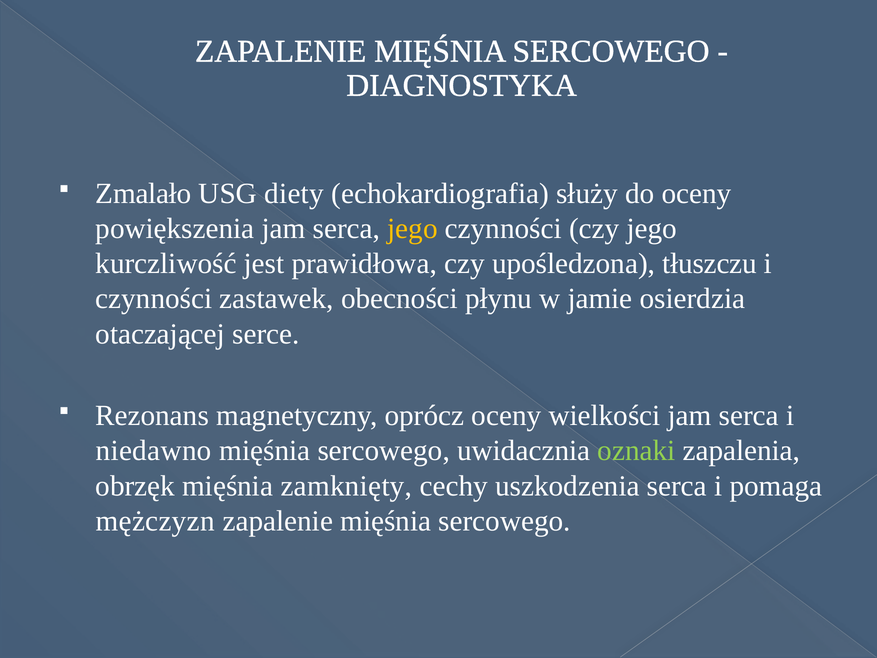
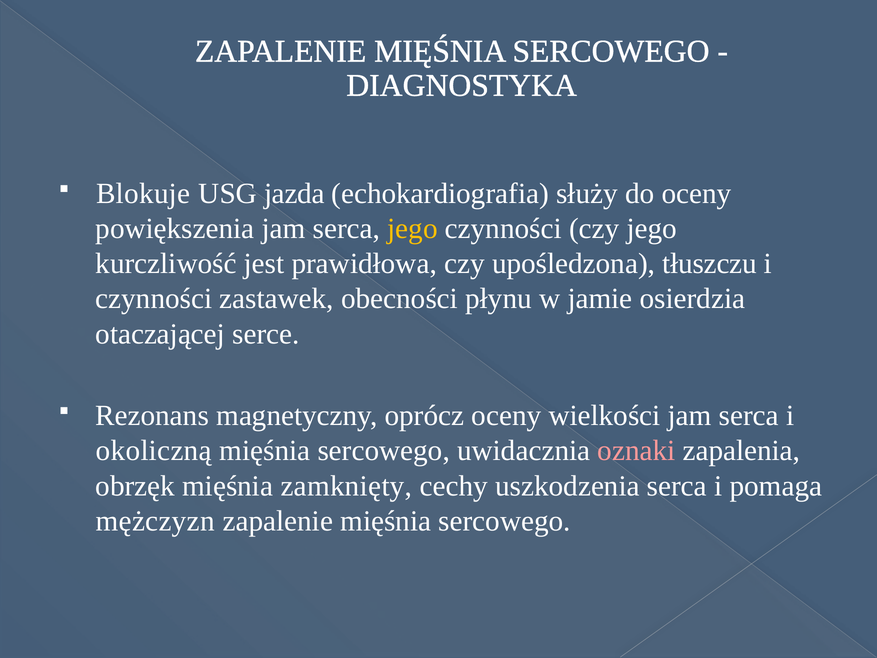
Zmalało: Zmalało -> Blokuje (143, 193)
diety: diety -> jazda (294, 193)
niedawno: niedawno -> okoliczną (154, 451)
oznaki colour: light green -> pink (636, 451)
